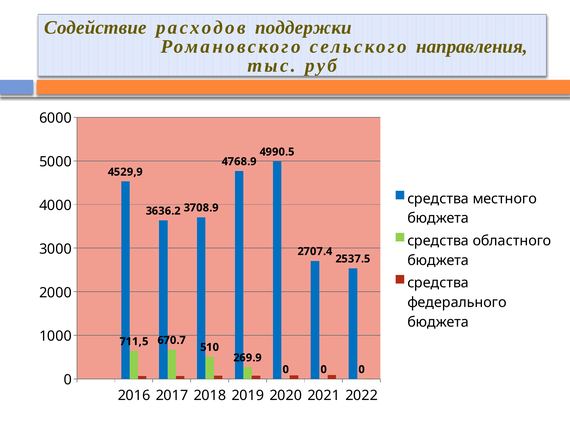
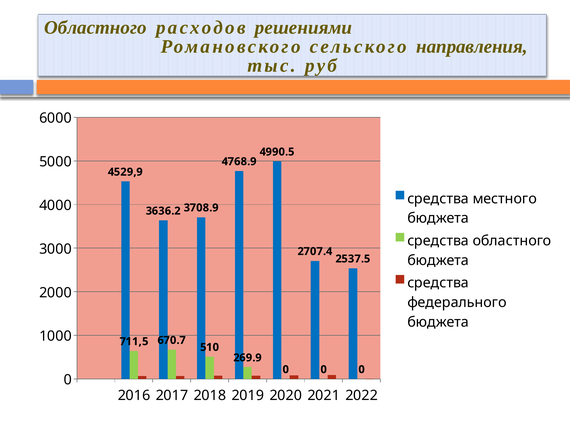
Содействие: Содействие -> Областного (95, 28)
поддержки: поддержки -> решениями (304, 28)
